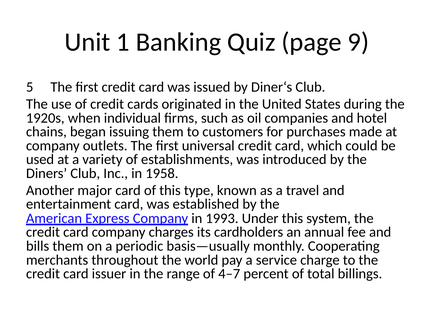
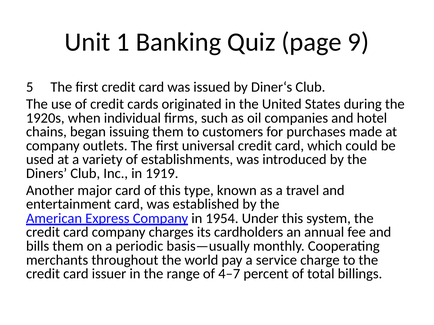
1958: 1958 -> 1919 (162, 174)
1993: 1993 -> 1954 (222, 219)
